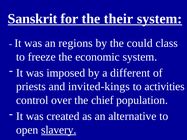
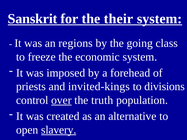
could: could -> going (140, 43)
different: different -> forehead (130, 73)
activities: activities -> divisions (165, 87)
over underline: none -> present (61, 100)
chief: chief -> truth (102, 100)
